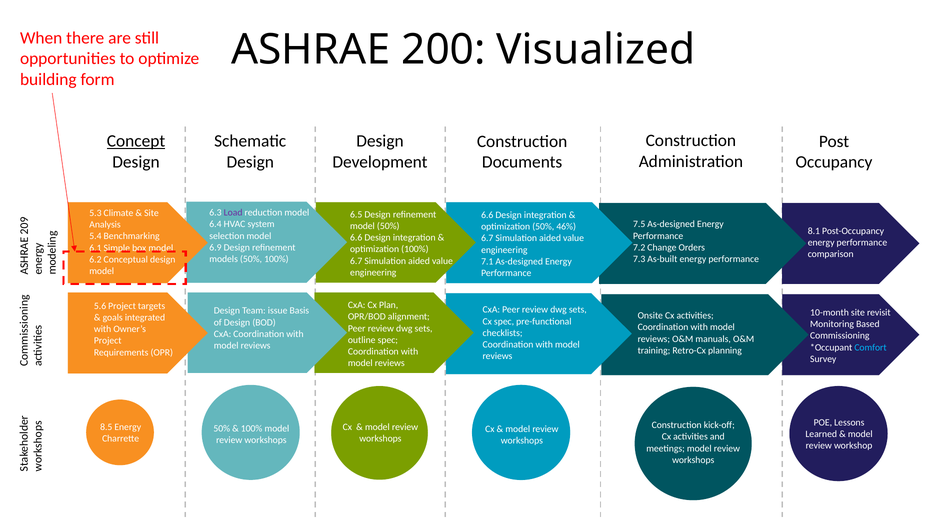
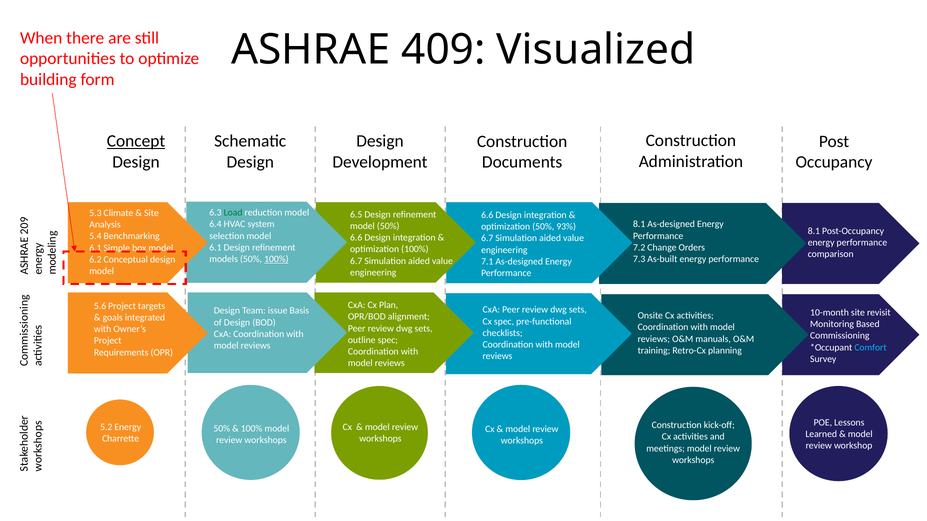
200: 200 -> 409 (443, 50)
Load colour: purple -> green (233, 213)
7.5: 7.5 -> 8.1 (639, 224)
46%: 46% -> 93% (566, 227)
6.9: 6.9 -> 6.1 (215, 248)
100% underline: none -> present (276, 259)
8.5: 8.5 -> 5.2 (106, 427)
